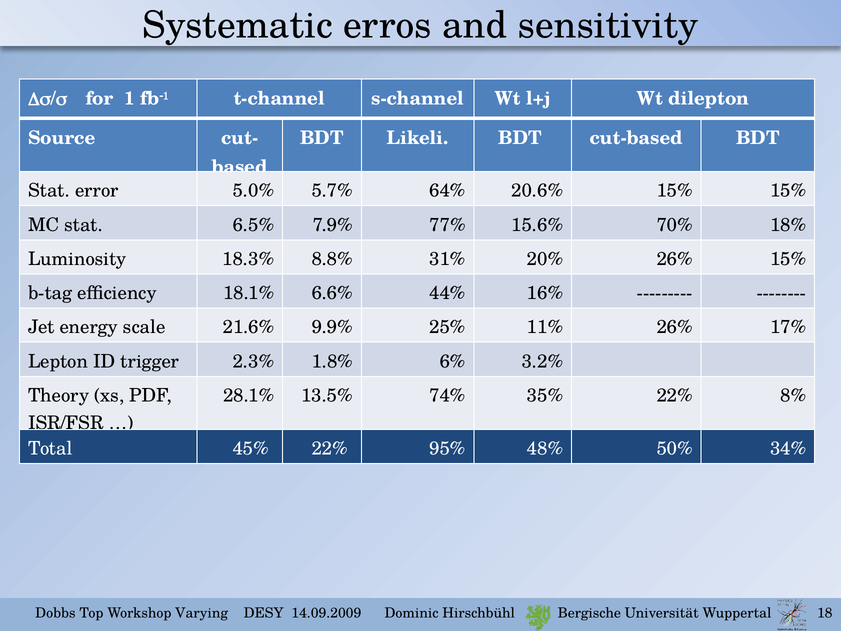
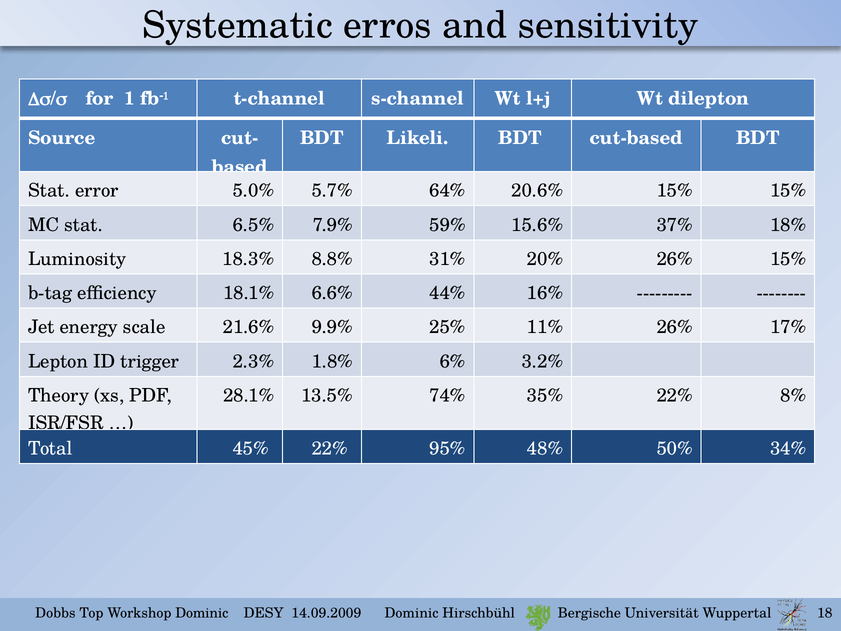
77%: 77% -> 59% (447, 225)
70%: 70% -> 37% (675, 225)
Workshop Varying: Varying -> Dominic (202, 613)
